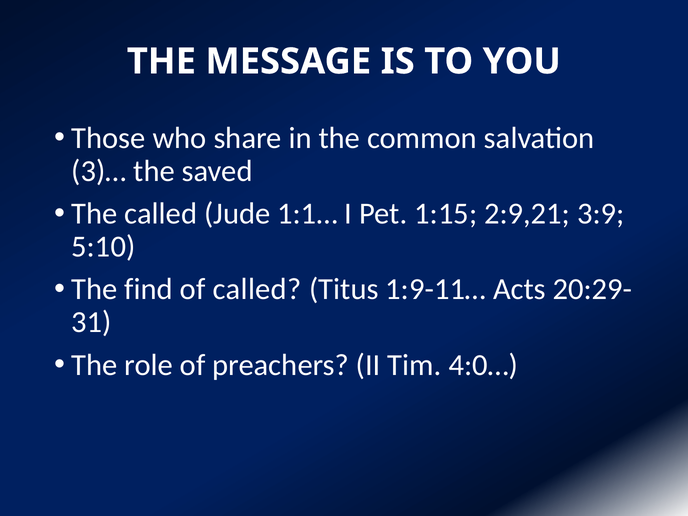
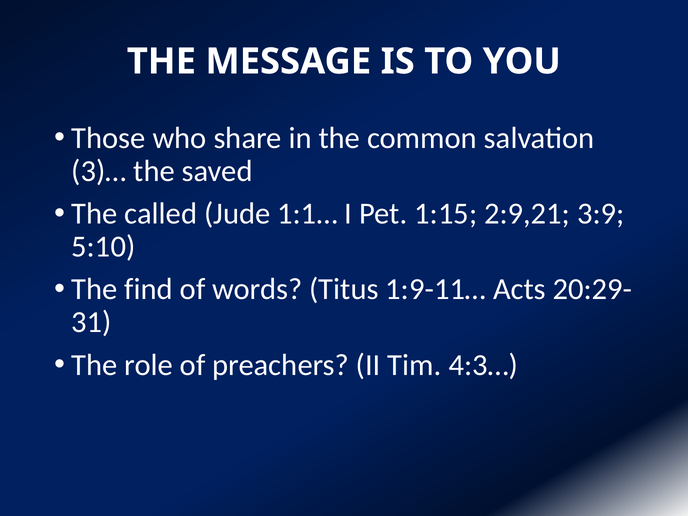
of called: called -> words (257, 289)
4:0…: 4:0… -> 4:3… (483, 365)
